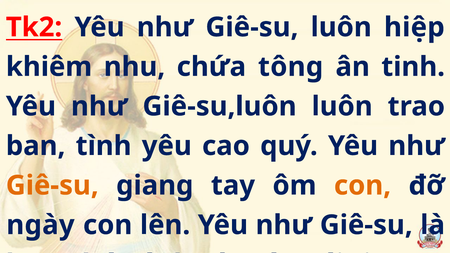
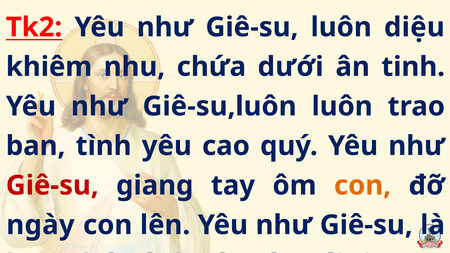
hiệp: hiệp -> diệu (414, 27)
tông: tông -> dưới (291, 67)
Giê-su colour: orange -> red (52, 186)
